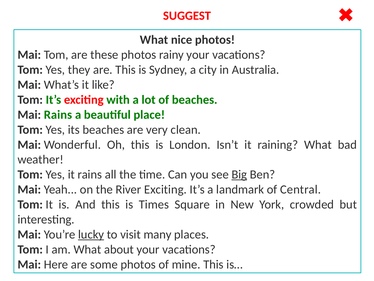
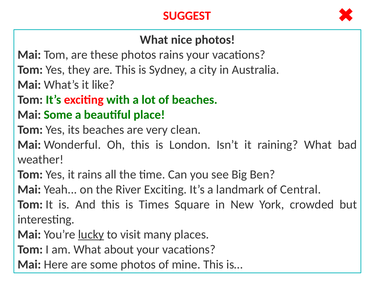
photos rainy: rainy -> rains (171, 55)
Mai Rains: Rains -> Some (58, 114)
Big underline: present -> none (239, 174)
